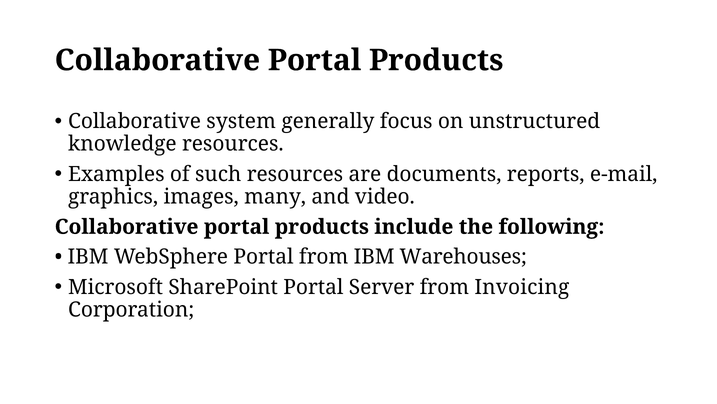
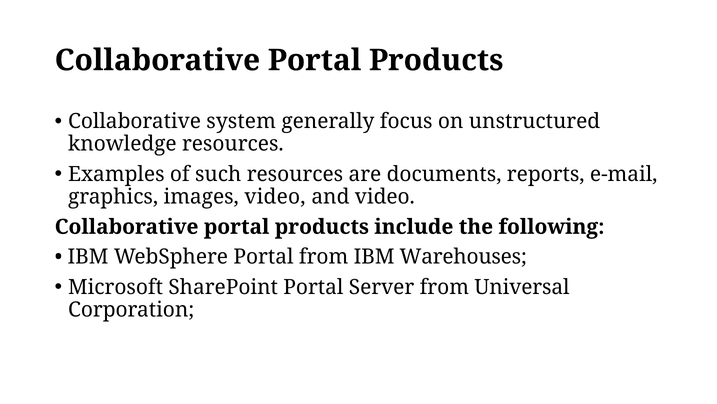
images many: many -> video (275, 196)
Invoicing: Invoicing -> Universal (522, 287)
